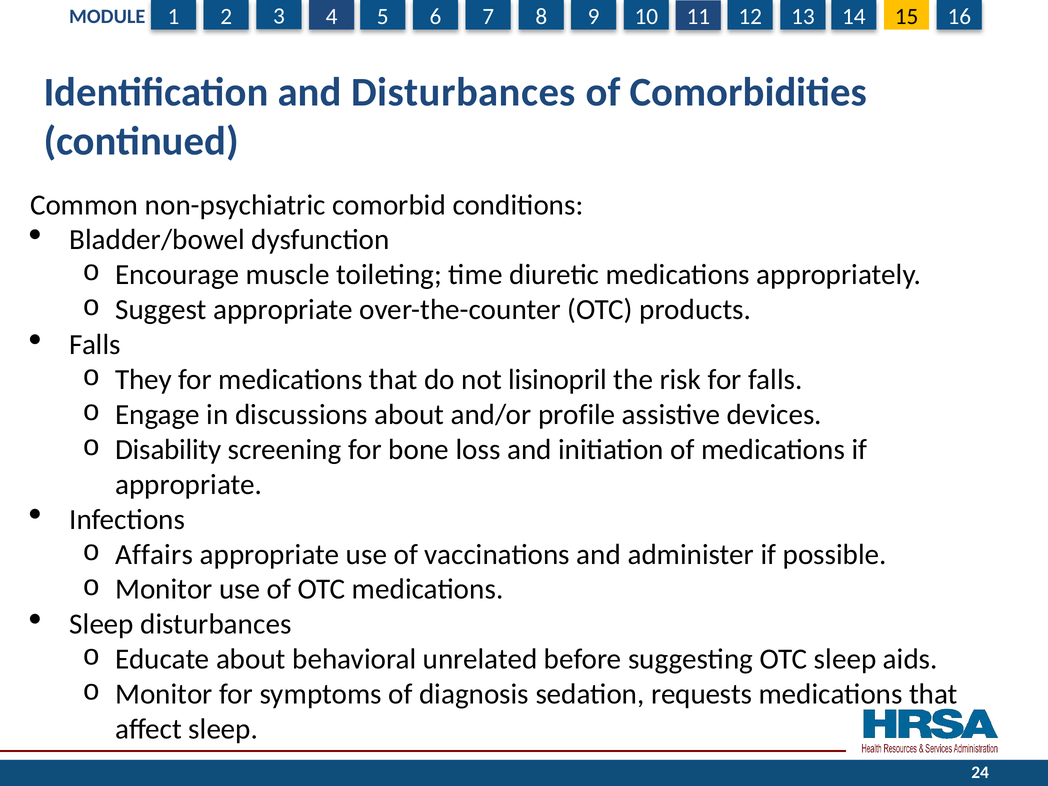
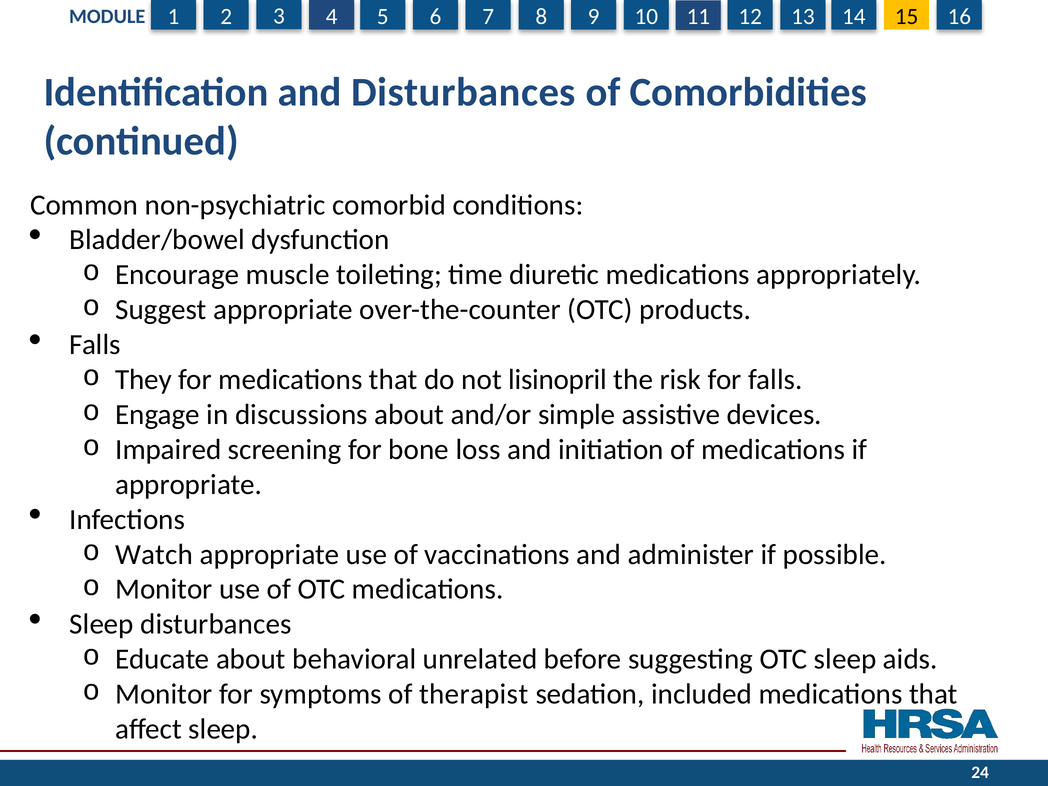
profile: profile -> simple (577, 415)
Disability: Disability -> Impaired (168, 450)
Affairs: Affairs -> Watch (154, 554)
diagnosis: diagnosis -> therapist (474, 694)
requests: requests -> included (702, 694)
